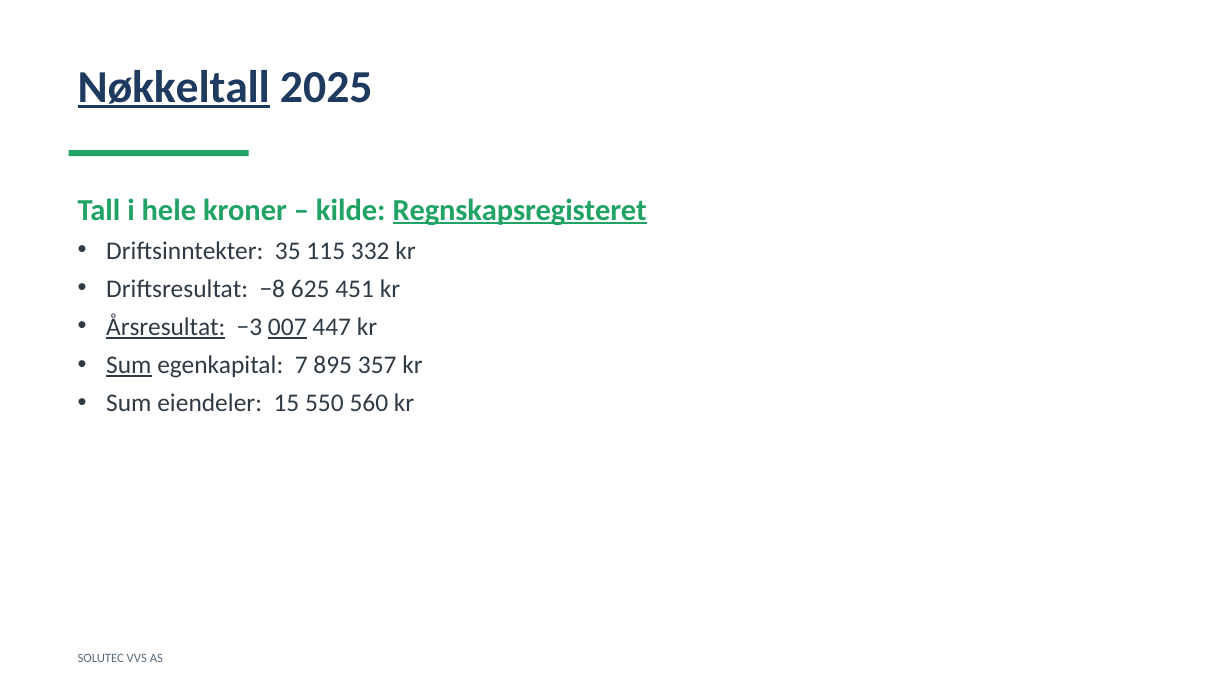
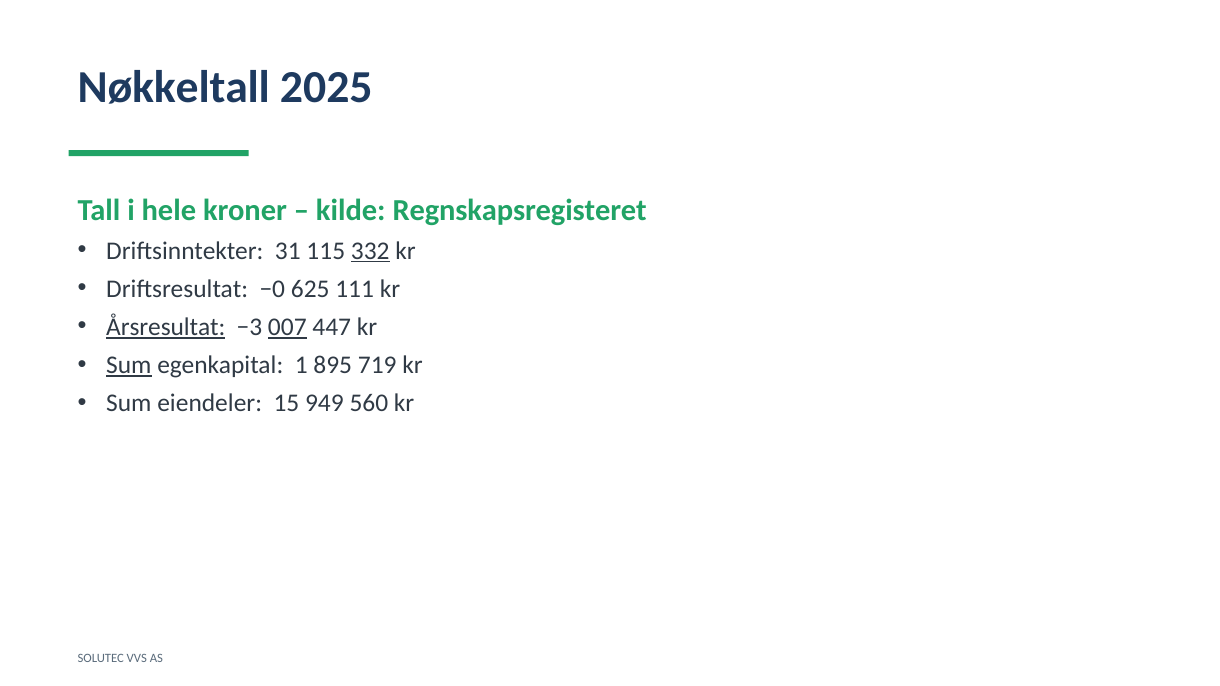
Nøkkeltall underline: present -> none (174, 87)
Regnskapsregisteret underline: present -> none (520, 210)
35: 35 -> 31 (288, 251)
332 underline: none -> present (370, 251)
−8: −8 -> −0 (272, 289)
451: 451 -> 111 (355, 289)
7: 7 -> 1 (301, 365)
357: 357 -> 719 (377, 365)
550: 550 -> 949 (324, 403)
